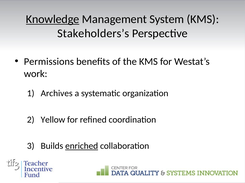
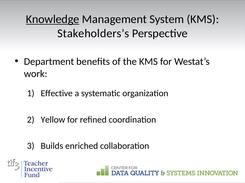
Permissions: Permissions -> Department (49, 62)
Archives: Archives -> Effective (57, 94)
enriched underline: present -> none (82, 147)
